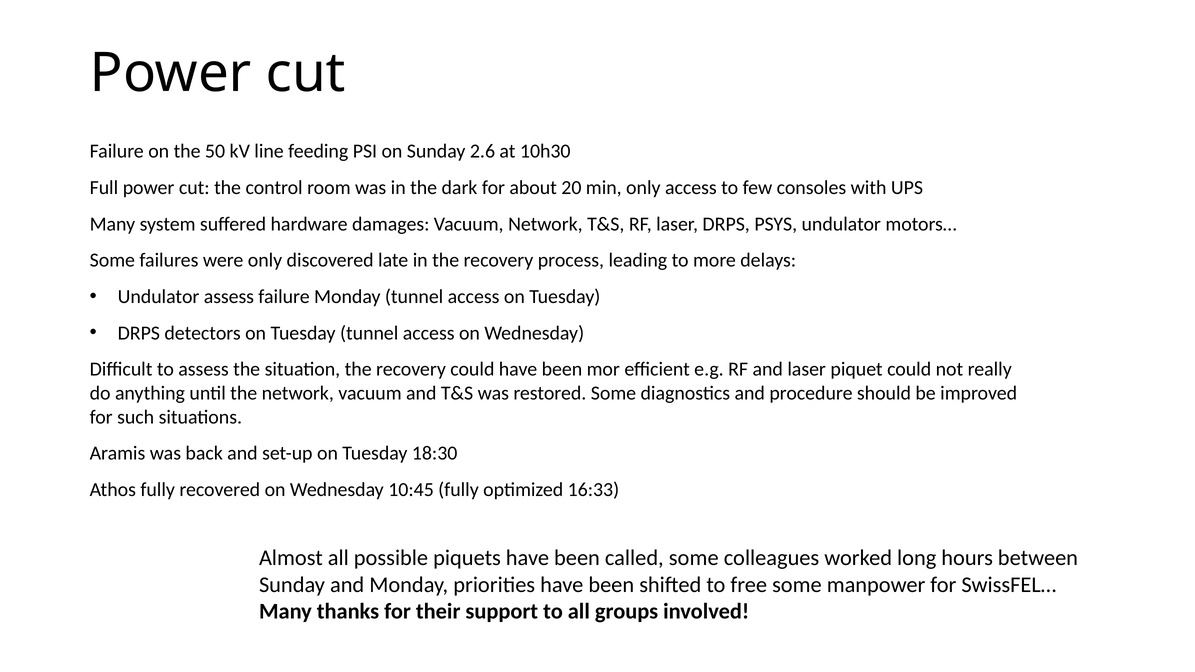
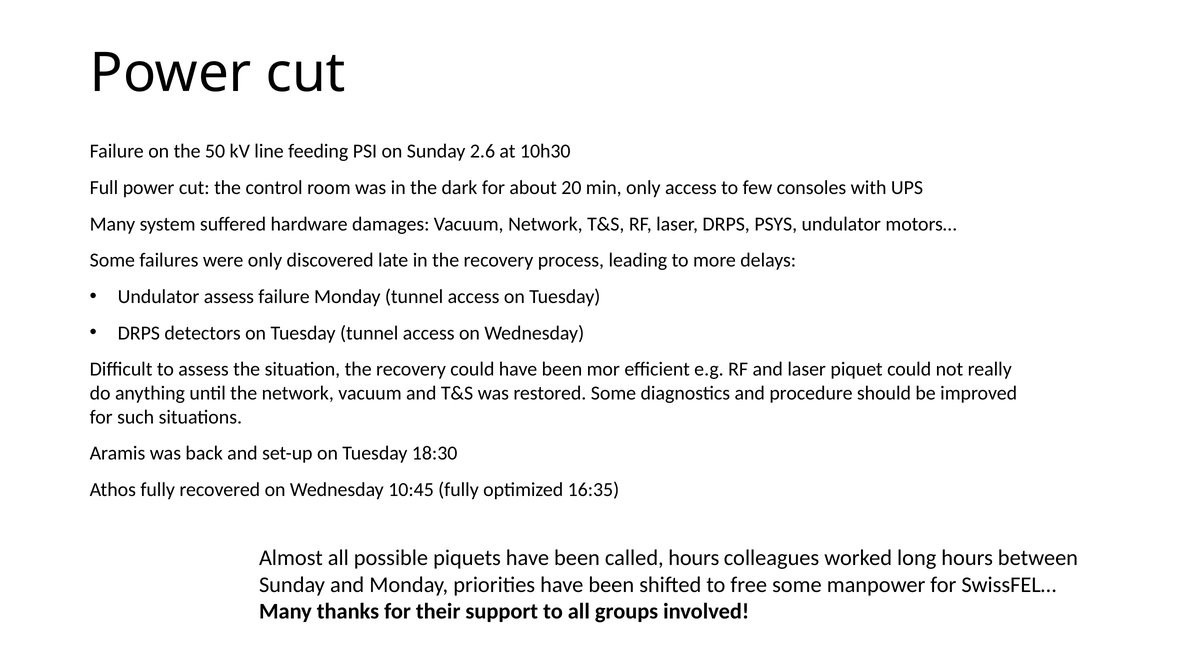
16:33: 16:33 -> 16:35 (593, 490)
called some: some -> hours (694, 558)
